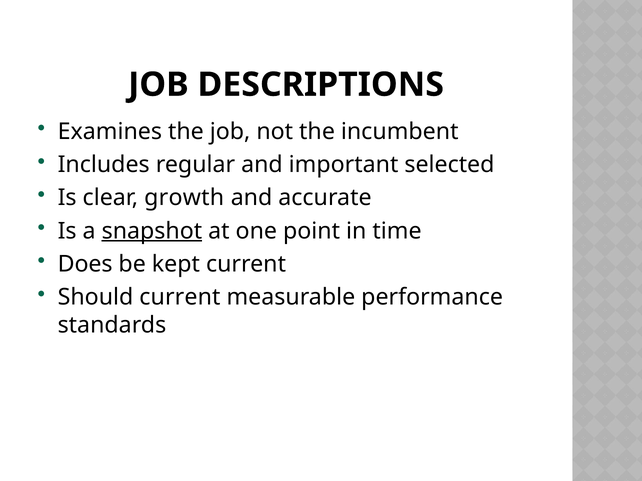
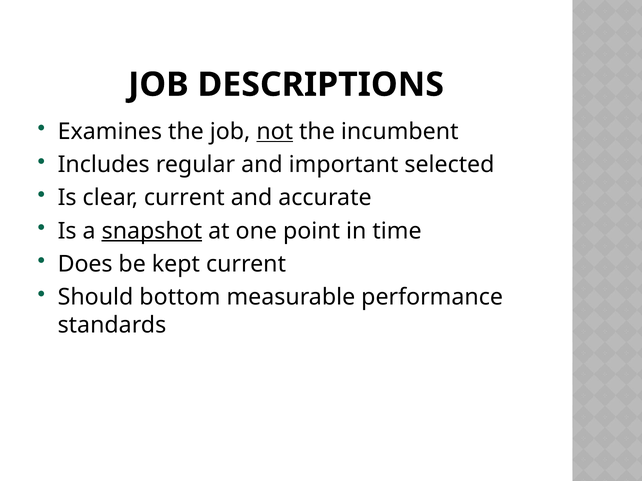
not underline: none -> present (275, 132)
clear growth: growth -> current (184, 198)
Should current: current -> bottom (180, 298)
